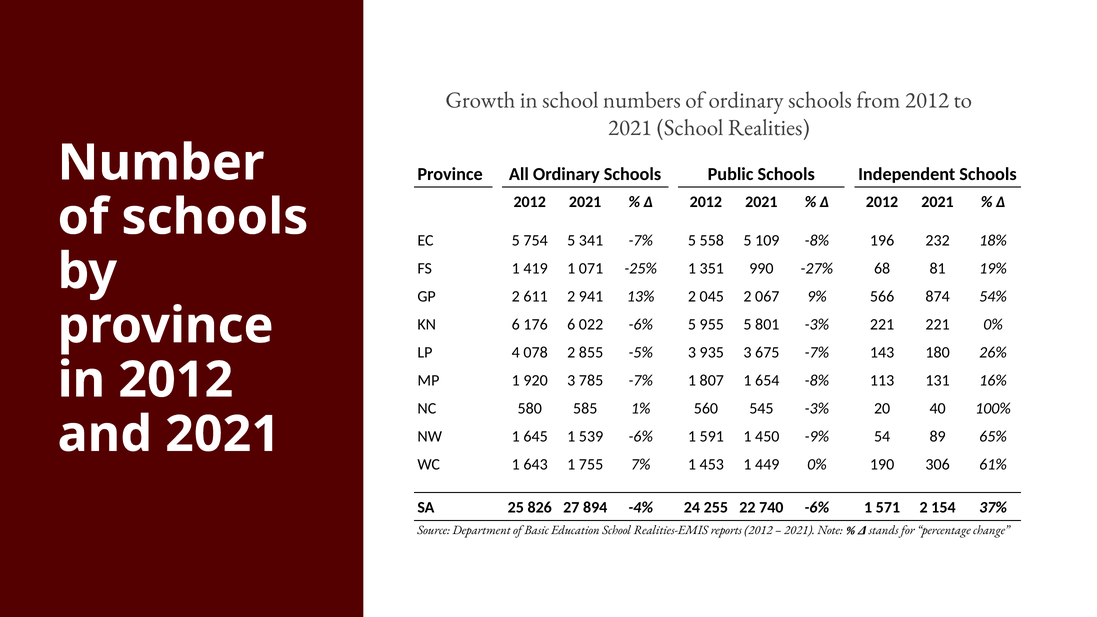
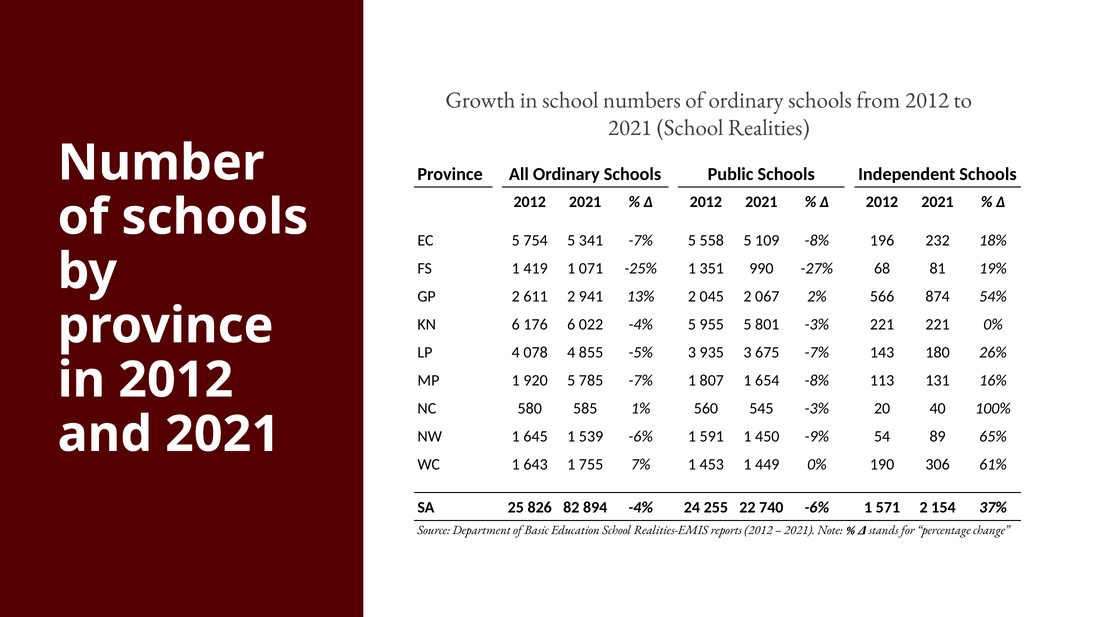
9%: 9% -> 2% (817, 297)
022 -6%: -6% -> -4% (641, 325)
078 2: 2 -> 4 (571, 353)
920 3: 3 -> 5 (571, 381)
27: 27 -> 82 (571, 507)
